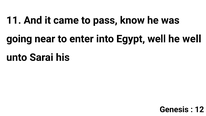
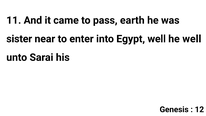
know: know -> earth (132, 20)
going: going -> sister (19, 39)
